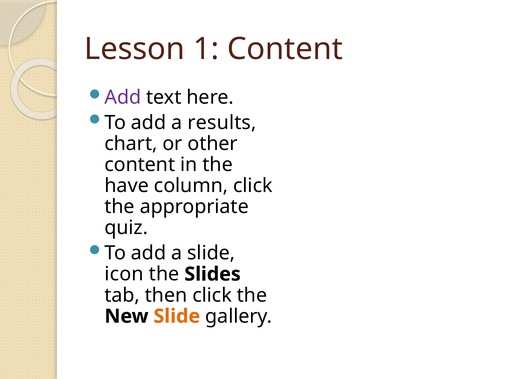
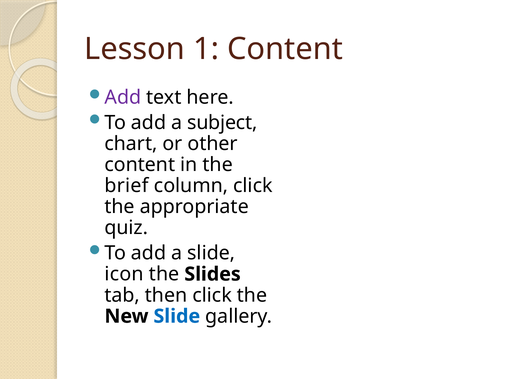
results: results -> subject (222, 123)
have: have -> brief (127, 186)
Slide colour: orange -> blue (177, 316)
